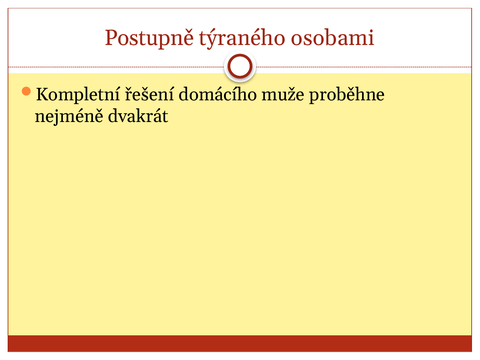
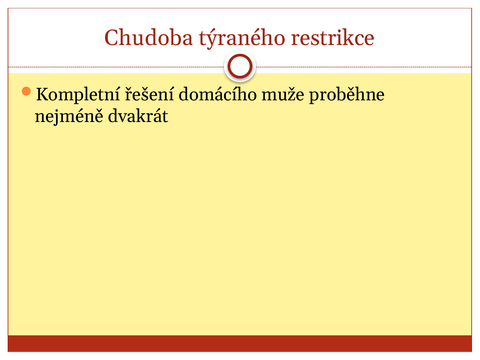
Postupně: Postupně -> Chudoba (149, 38)
osobami: osobami -> restrikce (333, 38)
